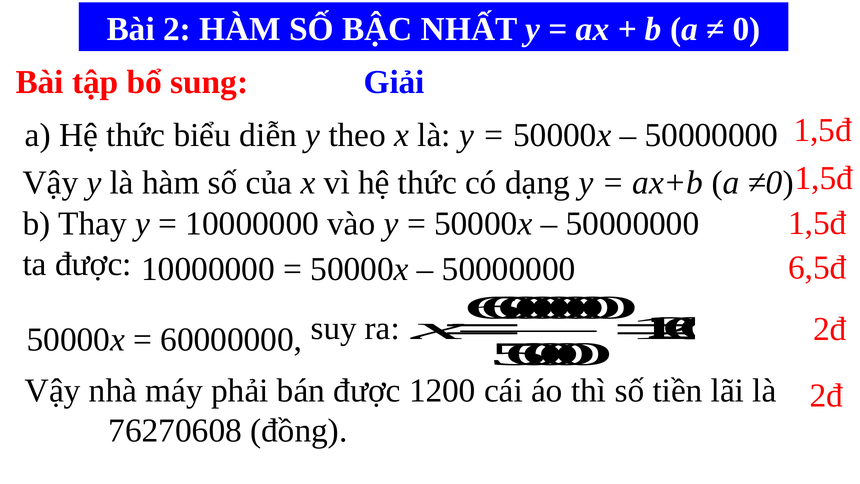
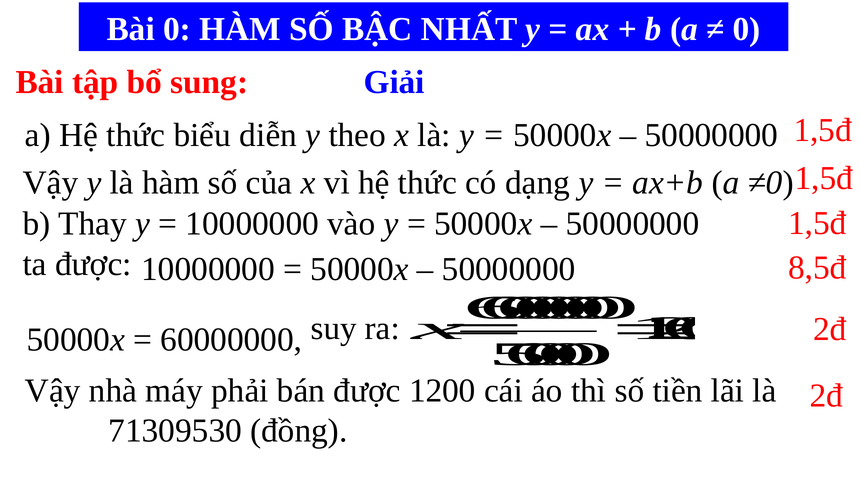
Bài 2: 2 -> 0 (177, 29)
6,5đ: 6,5đ -> 8,5đ (817, 268)
76270608: 76270608 -> 71309530 (175, 430)
